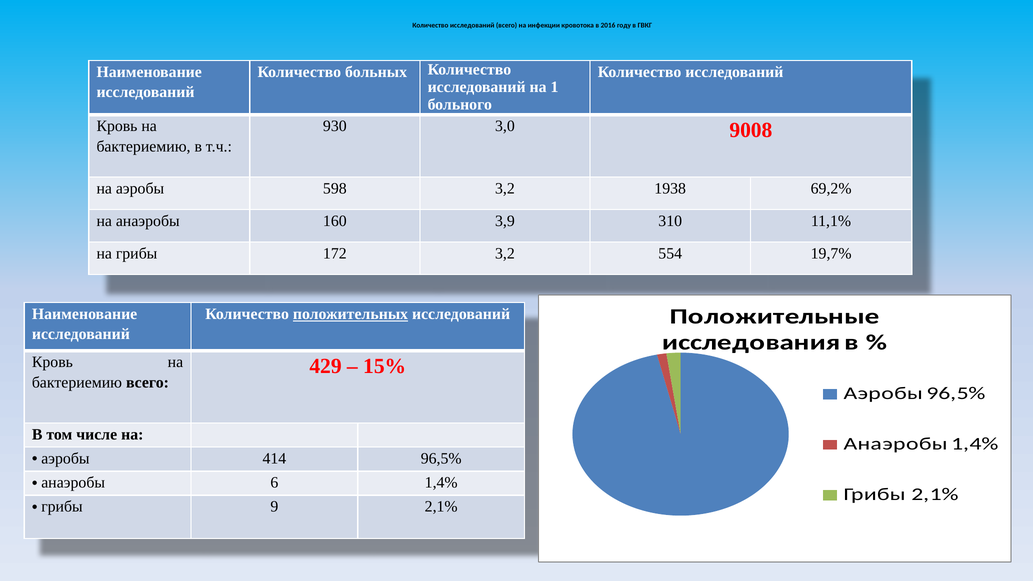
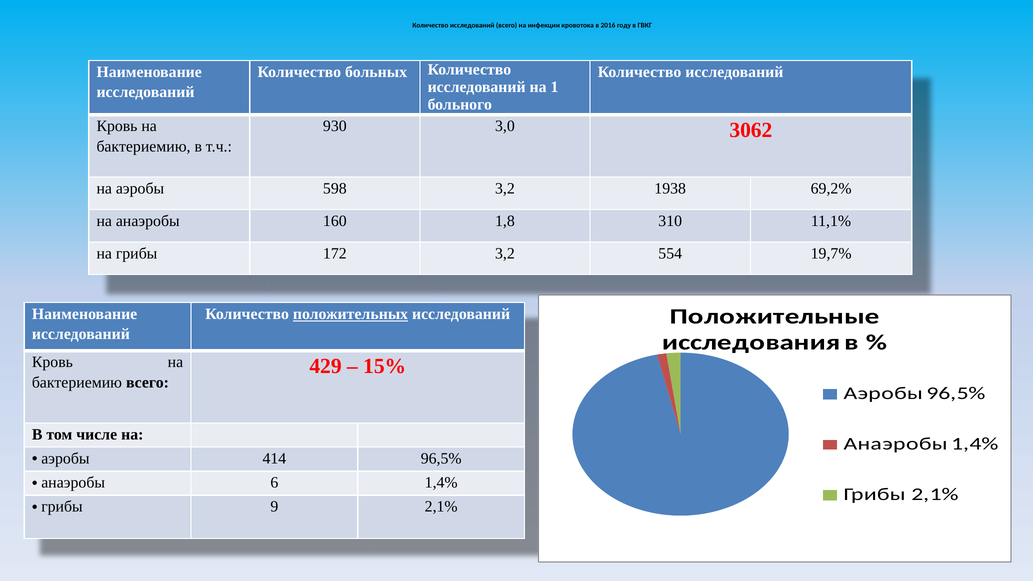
9008: 9008 -> 3062 (751, 130)
3,9: 3,9 -> 1,8 (505, 221)
